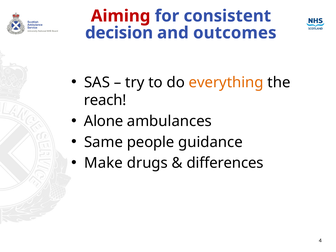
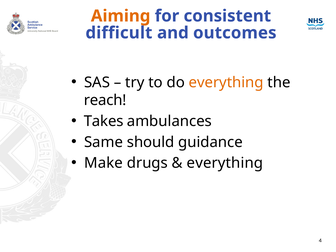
Aiming colour: red -> orange (121, 16)
decision: decision -> difficult (119, 33)
Alone: Alone -> Takes (104, 121)
people: people -> should (151, 142)
differences: differences -> everything (225, 163)
